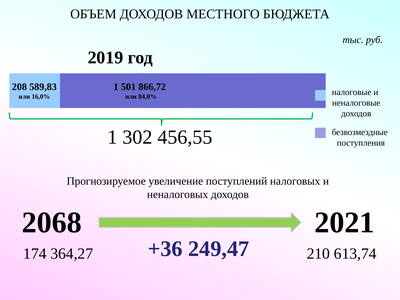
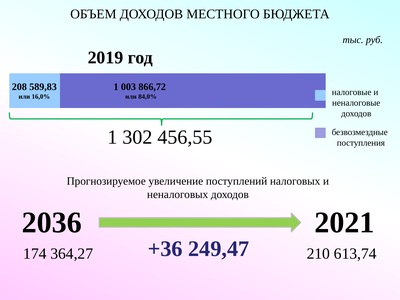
501: 501 -> 003 (128, 87)
2068: 2068 -> 2036 (52, 222)
